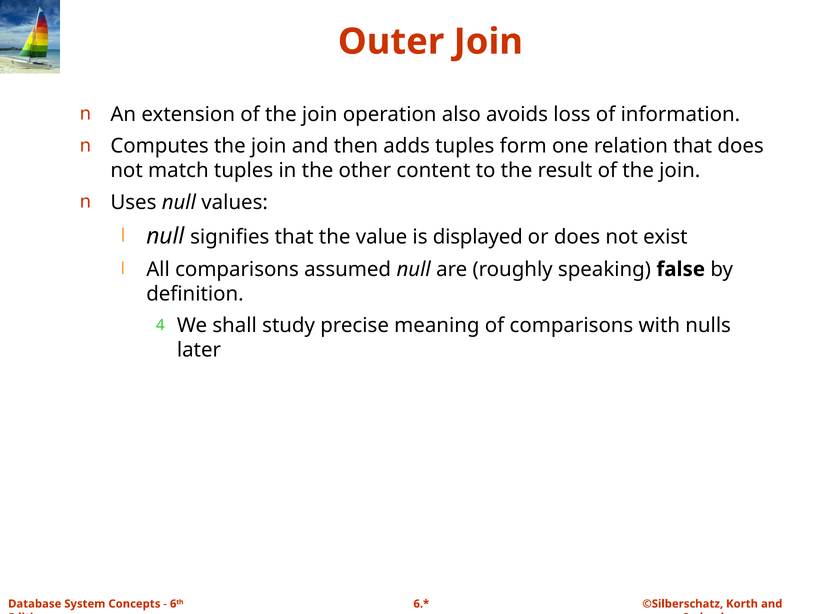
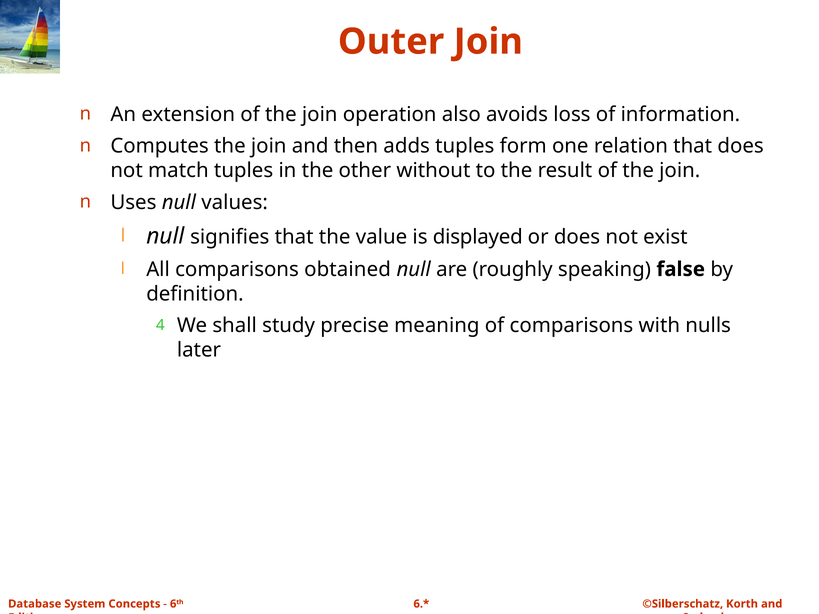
content: content -> without (433, 171)
assumed: assumed -> obtained (348, 269)
